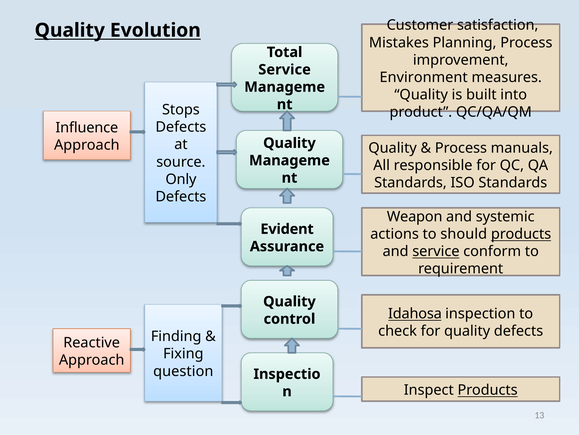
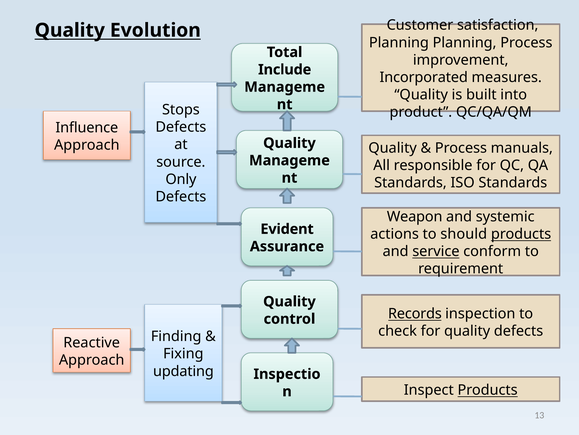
Mistakes: Mistakes -> Planning (399, 42)
Service: Service -> Include (285, 70)
Environment: Environment -> Incorporated (424, 77)
Idahosa: Idahosa -> Records (415, 313)
question: question -> updating (183, 371)
